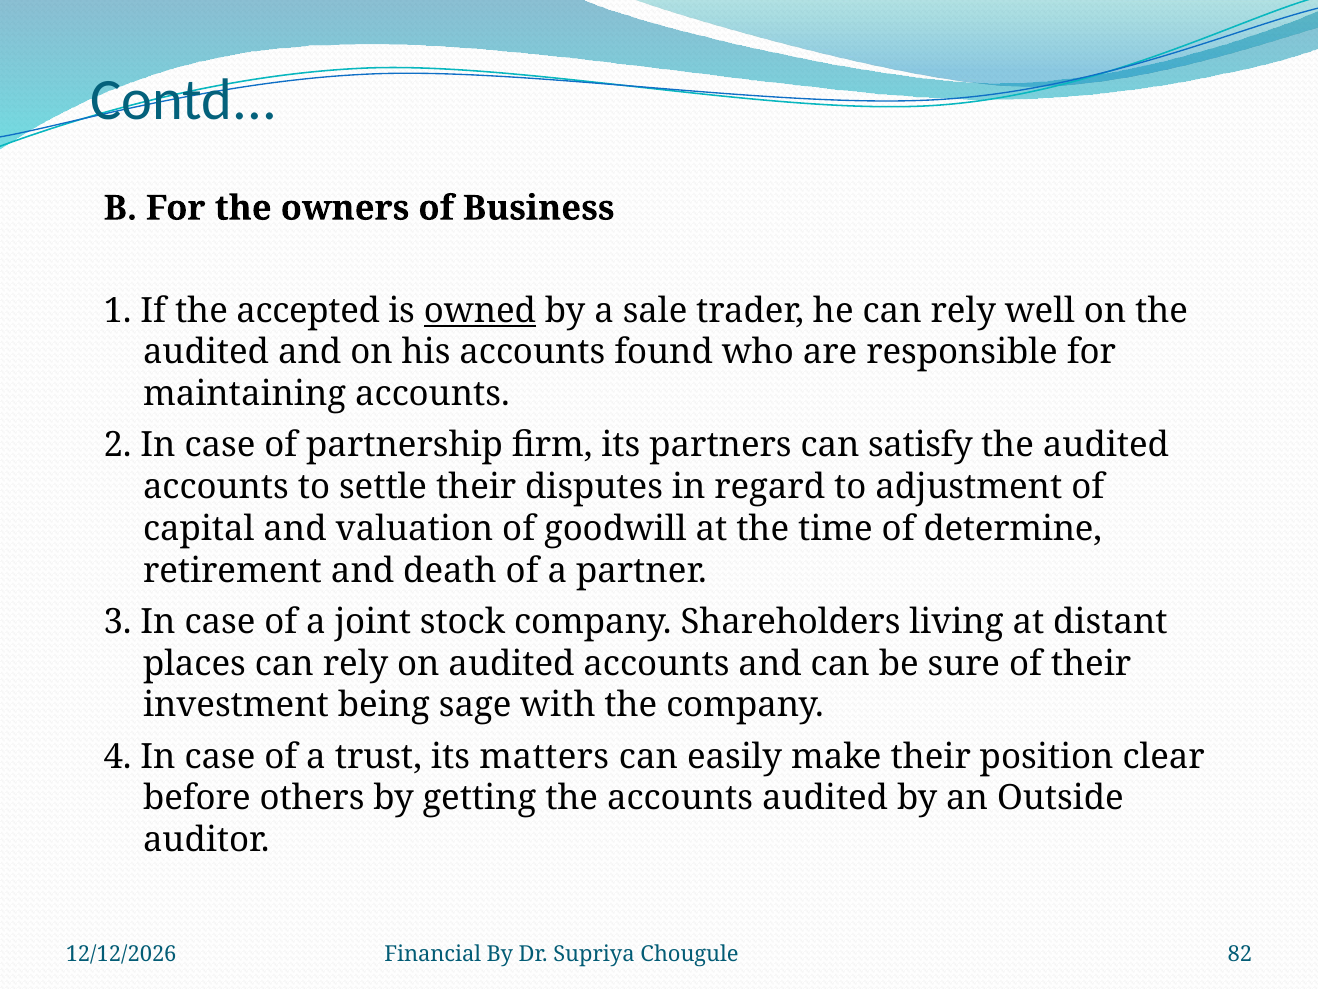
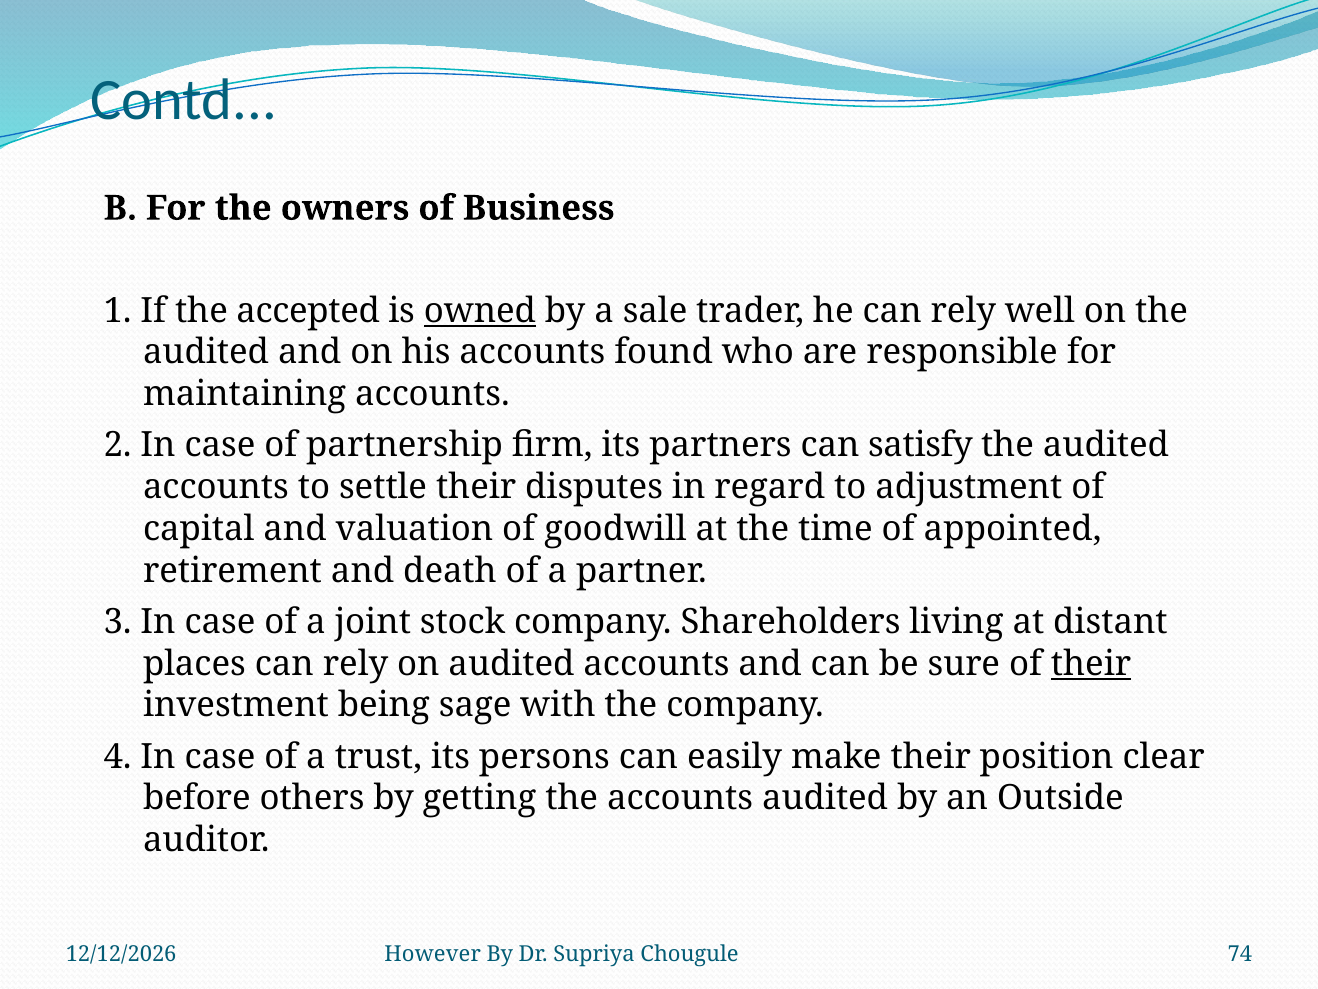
determine: determine -> appointed (1013, 529)
their underline: none -> present (1091, 663)
matters: matters -> persons (544, 756)
Financial: Financial -> However (433, 954)
82: 82 -> 74 (1240, 954)
